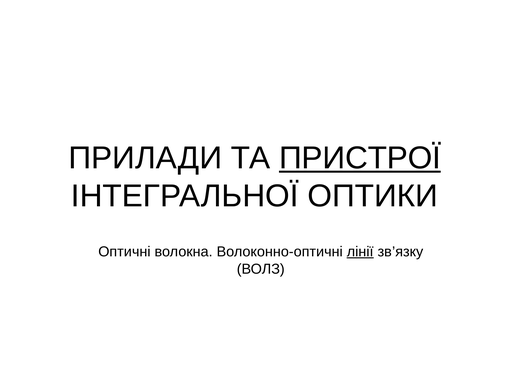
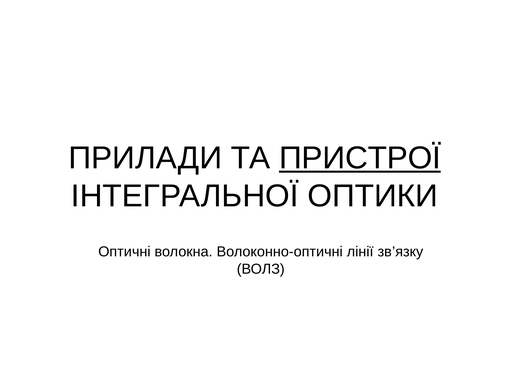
лінії underline: present -> none (360, 251)
